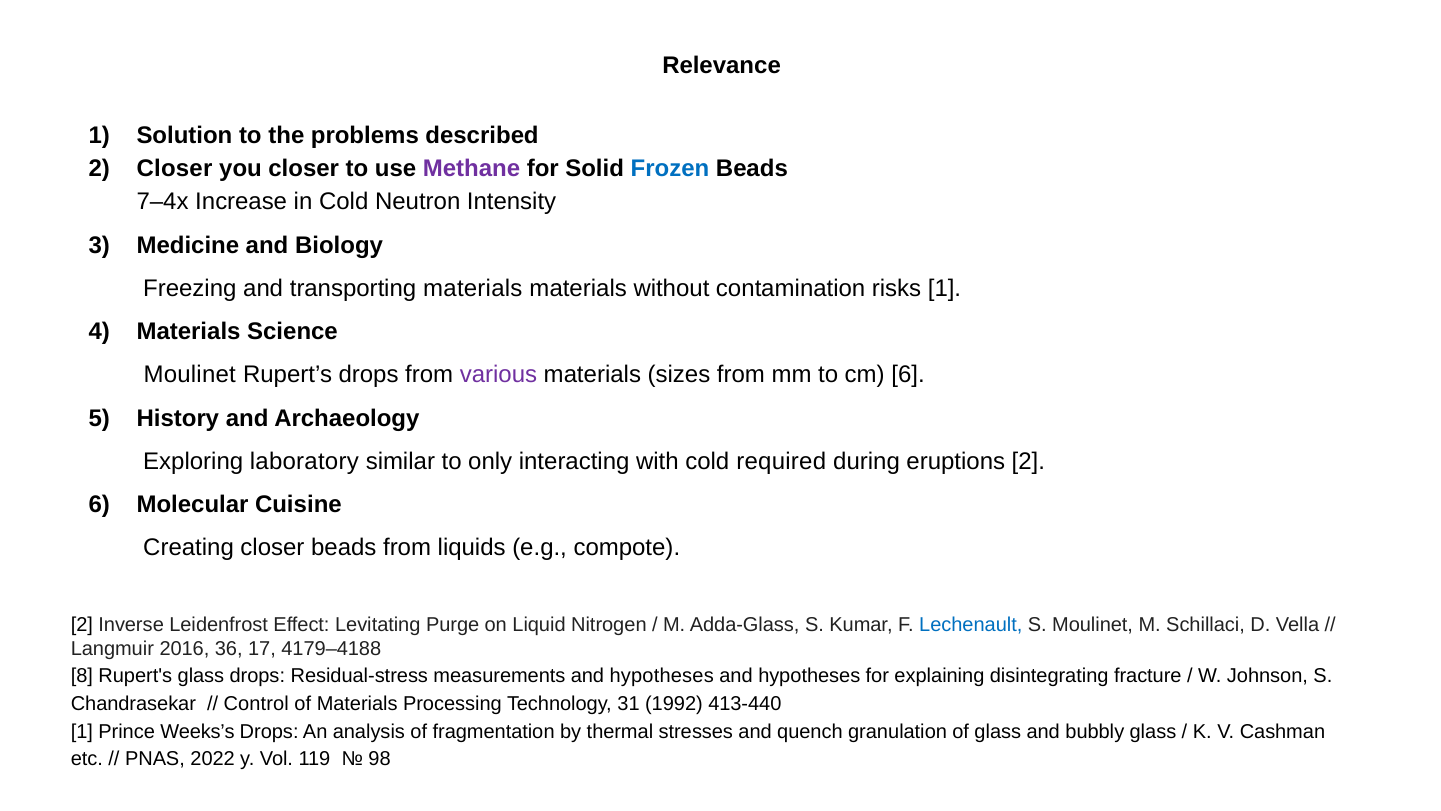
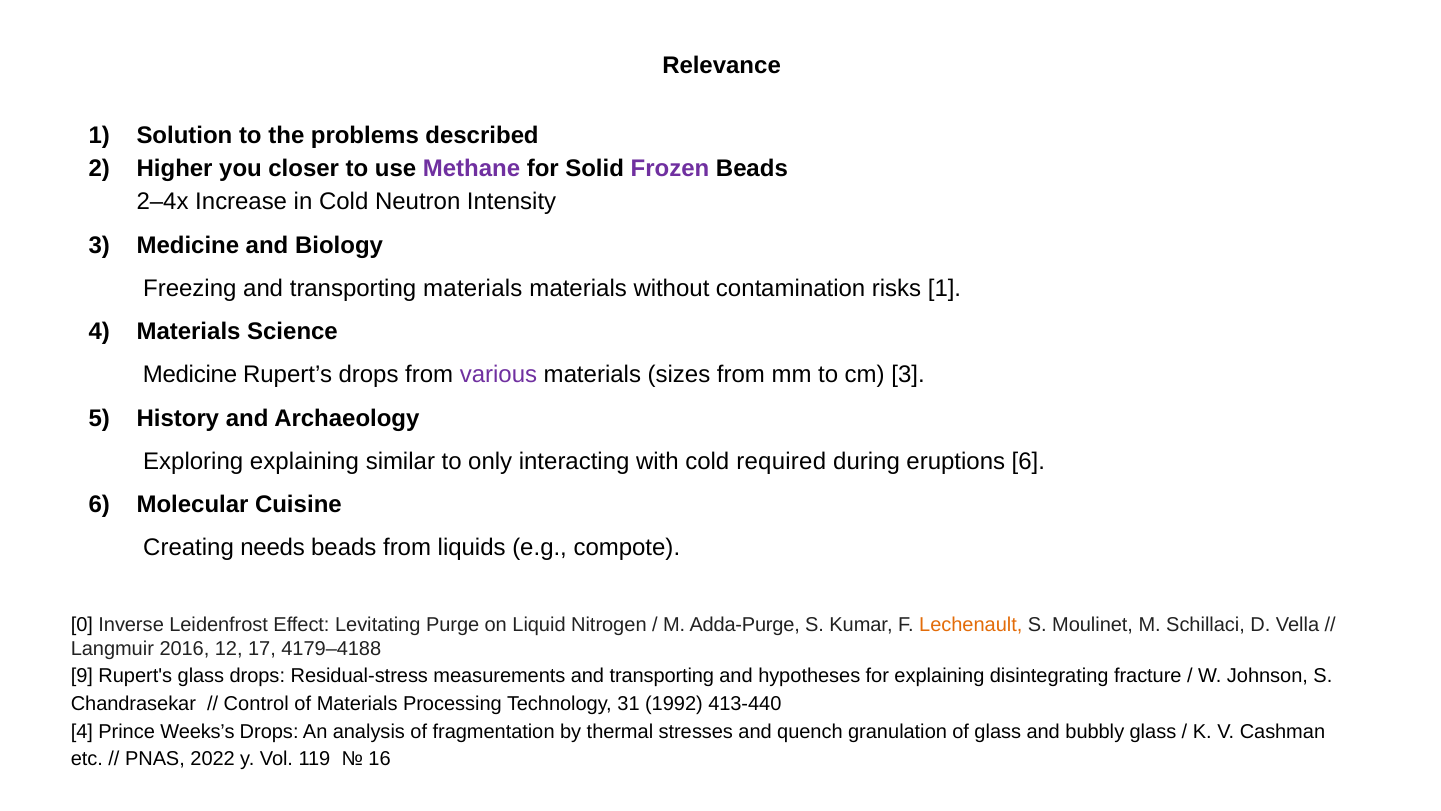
2 Closer: Closer -> Higher (175, 169)
Frozen colour: blue -> purple (670, 169)
7–4x: 7–4x -> 2–4x (163, 202)
Moulinet: Moulinet -> Medicine (190, 375)
cm 6: 6 -> 3 (908, 375)
Exploring laboratory: laboratory -> explaining (304, 461)
eruptions 2: 2 -> 6 (1028, 461)
Creating closer: closer -> needs (273, 548)
2: 2 -> 0 (82, 624)
Adda-Glass: Adda-Glass -> Adda-Purge (745, 624)
Lechenault colour: blue -> orange (971, 624)
36: 36 -> 12 (229, 648)
8: 8 -> 9 (82, 676)
measurements and hypotheses: hypotheses -> transporting (662, 676)
1: 1 -> 4 (82, 731)
98: 98 -> 16 (380, 759)
